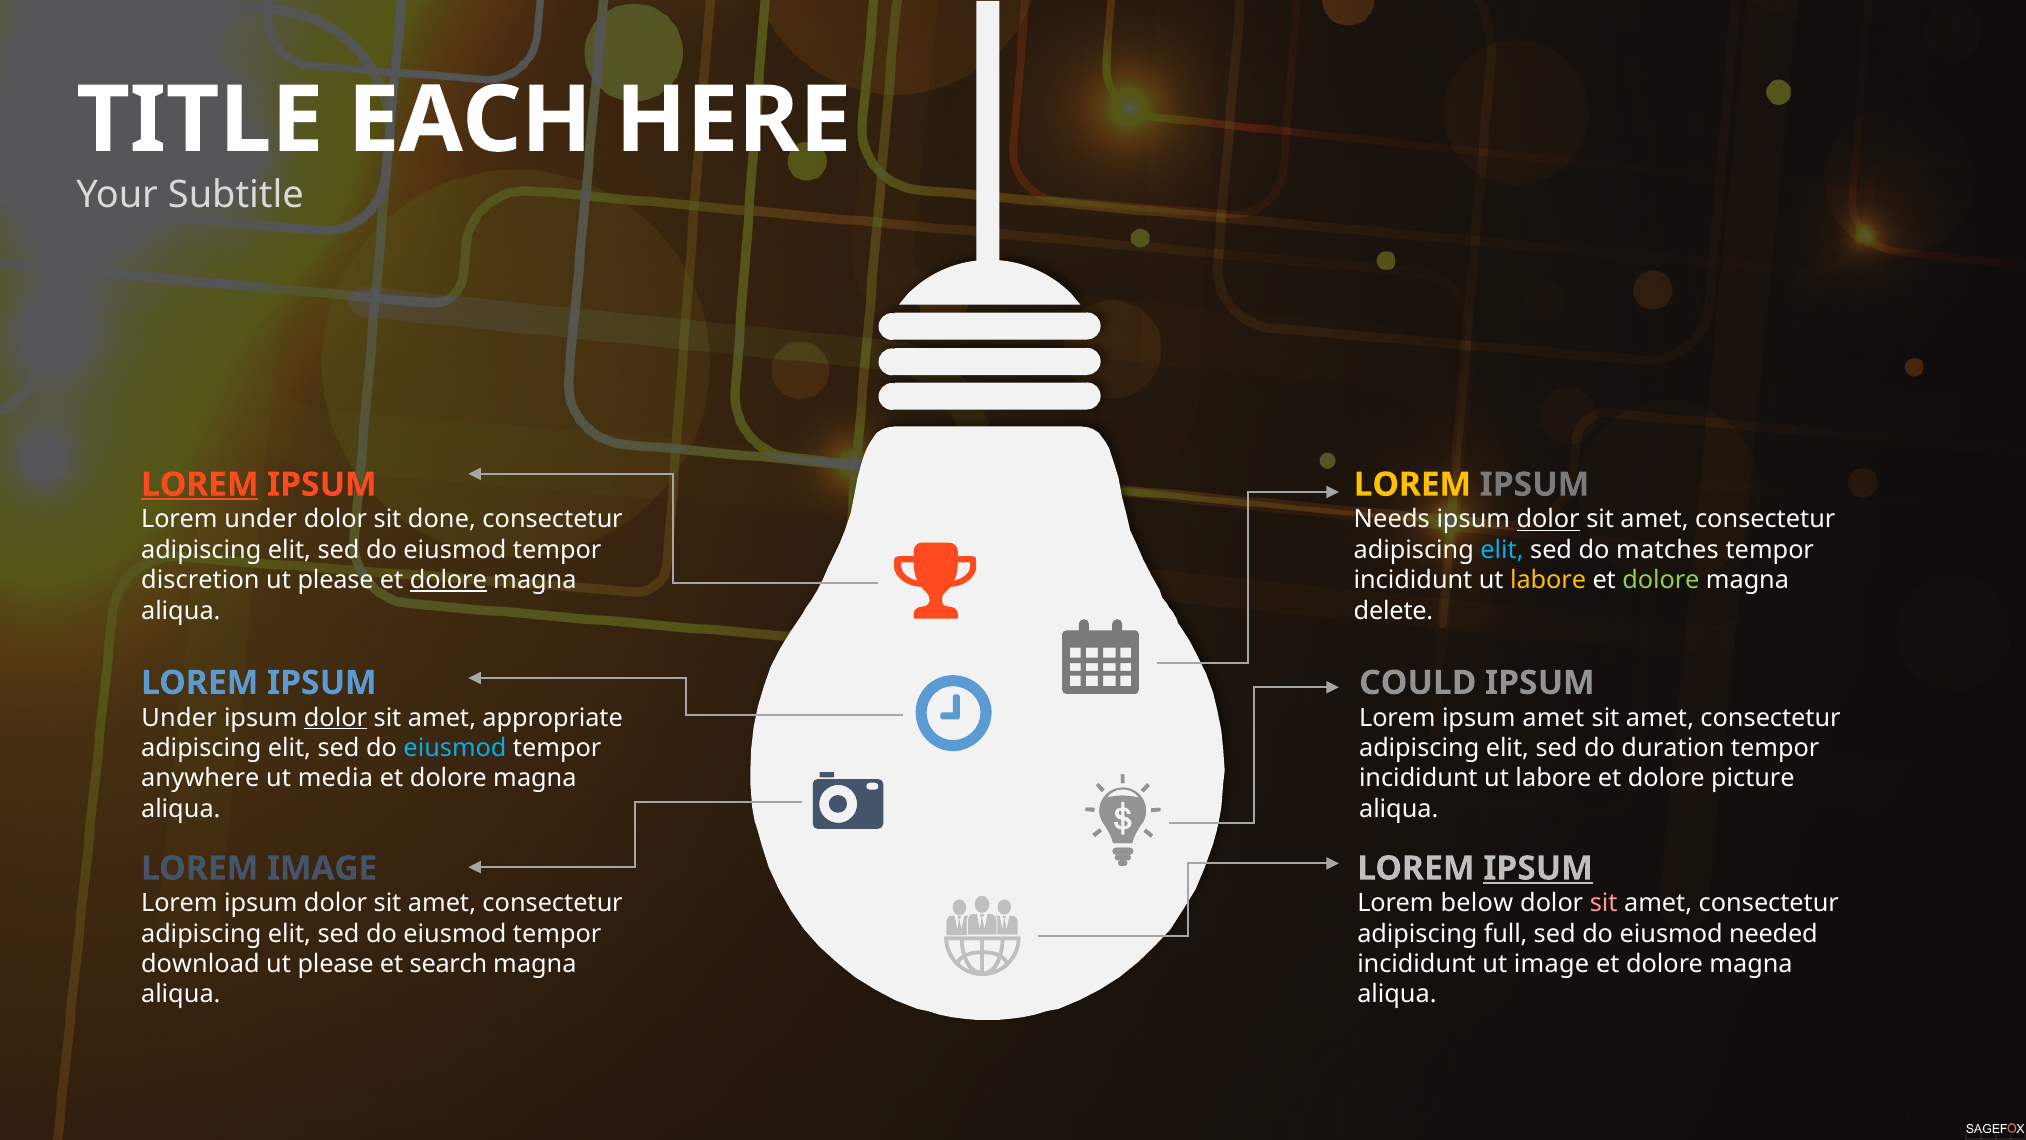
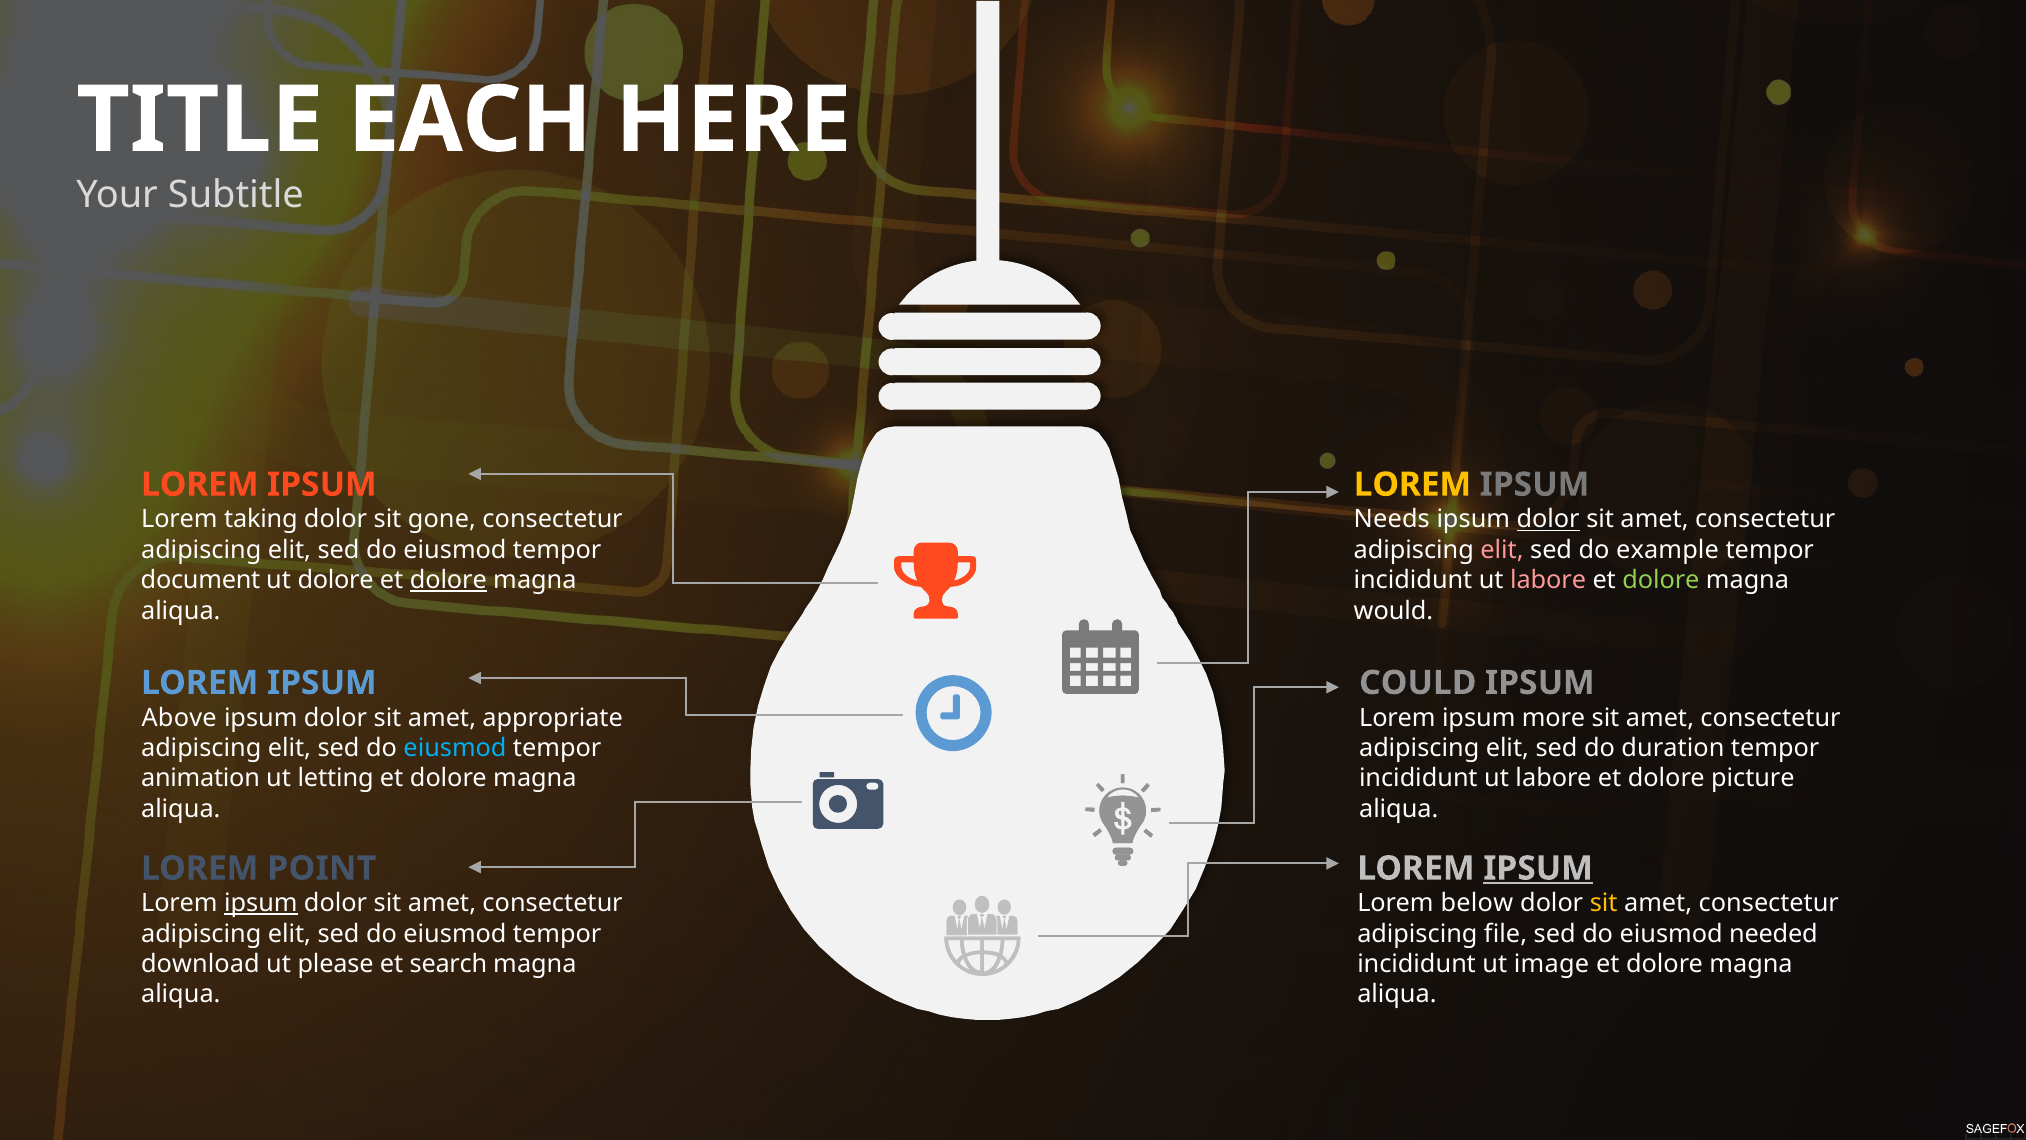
LOREM underline: present -> none (200, 484)
Lorem under: under -> taking (261, 519)
done: done -> gone (442, 519)
elit colour: light blue -> pink (1502, 550)
matches: matches -> example (1668, 550)
discretion: discretion -> document (201, 580)
please: please -> dolore (336, 580)
labore colour: yellow -> pink (1548, 580)
delete: delete -> would (1393, 610)
Under: Under -> Above (179, 717)
dolor underline: present -> none (335, 717)
ipsum amet: amet -> more (1554, 717)
anywhere: anywhere -> animation (201, 778)
media: media -> letting (336, 778)
LOREM IMAGE: IMAGE -> POINT (322, 868)
ipsum underline: none -> present (261, 903)
sit colour: pink -> yellow (1604, 903)
full: full -> file (1506, 933)
